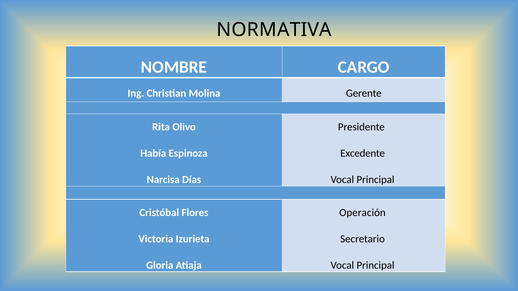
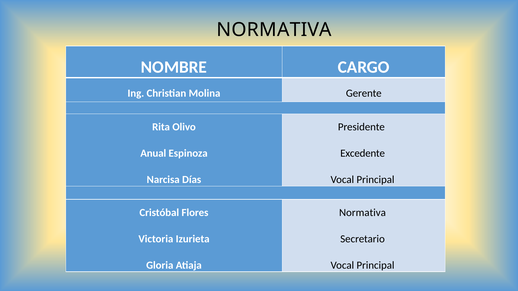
Había: Había -> Anual (153, 154)
Operación: Operación -> Normativa (363, 213)
